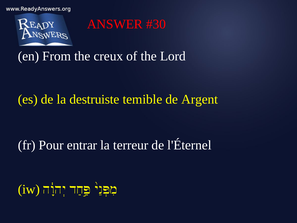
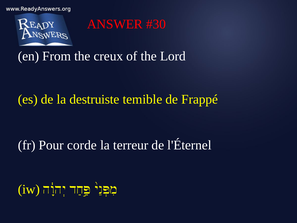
Argent: Argent -> Frappé (200, 99)
entrar: entrar -> corde (82, 145)
